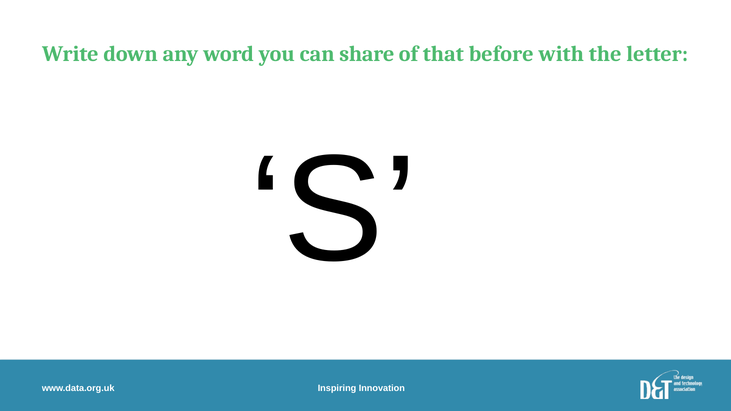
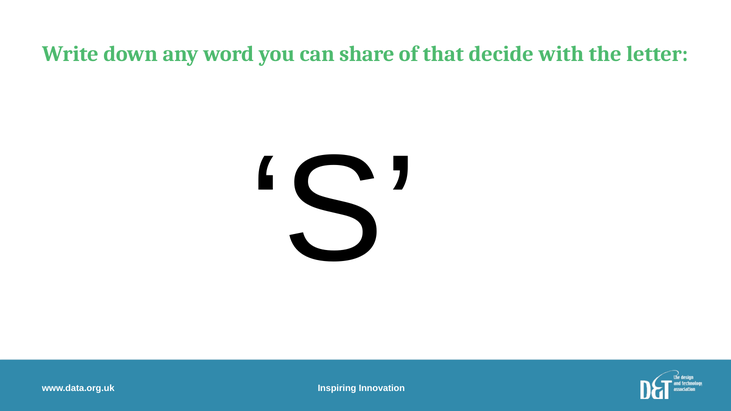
before: before -> decide (501, 54)
